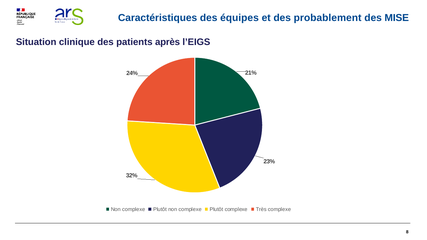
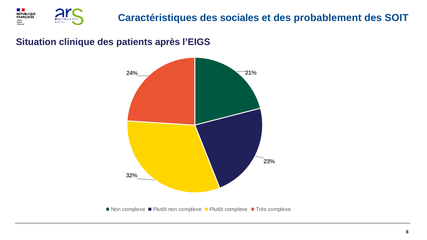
équipes: équipes -> sociales (240, 18)
MISE: MISE -> SOIT (397, 18)
